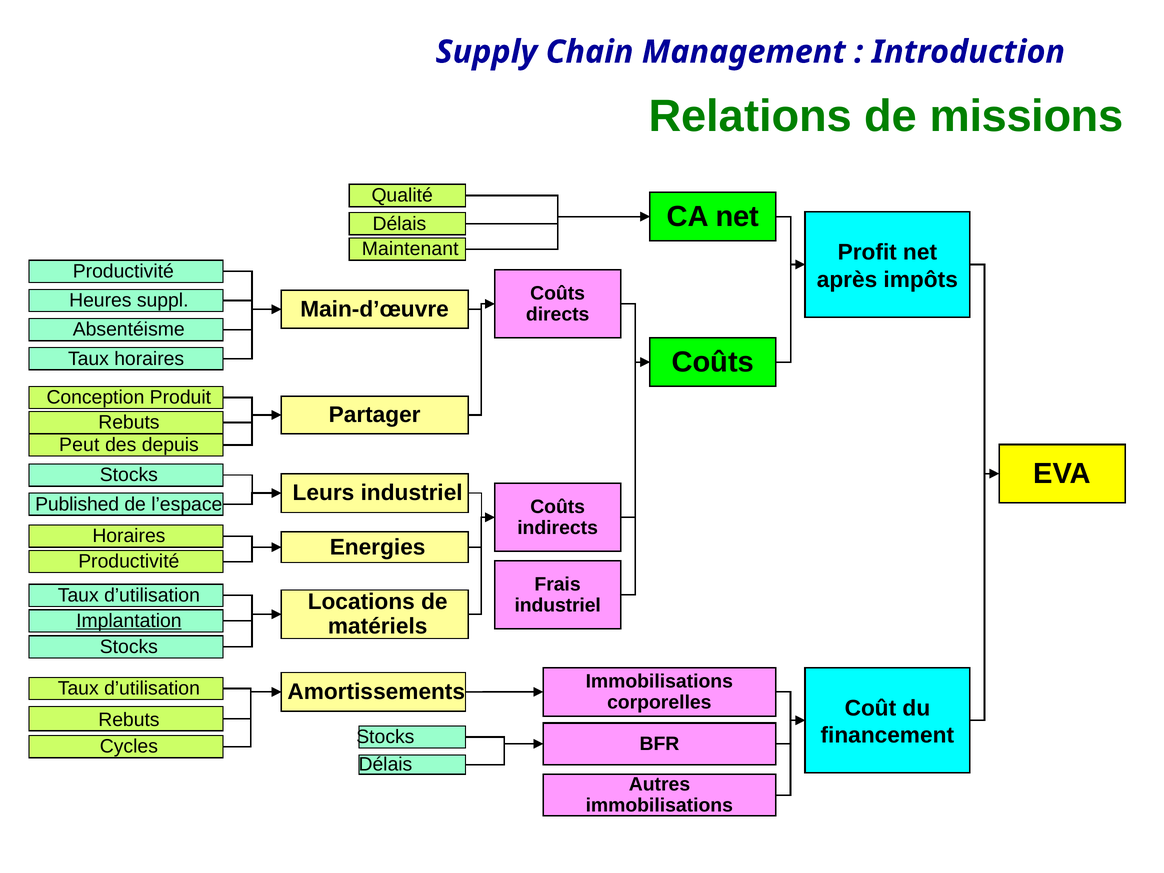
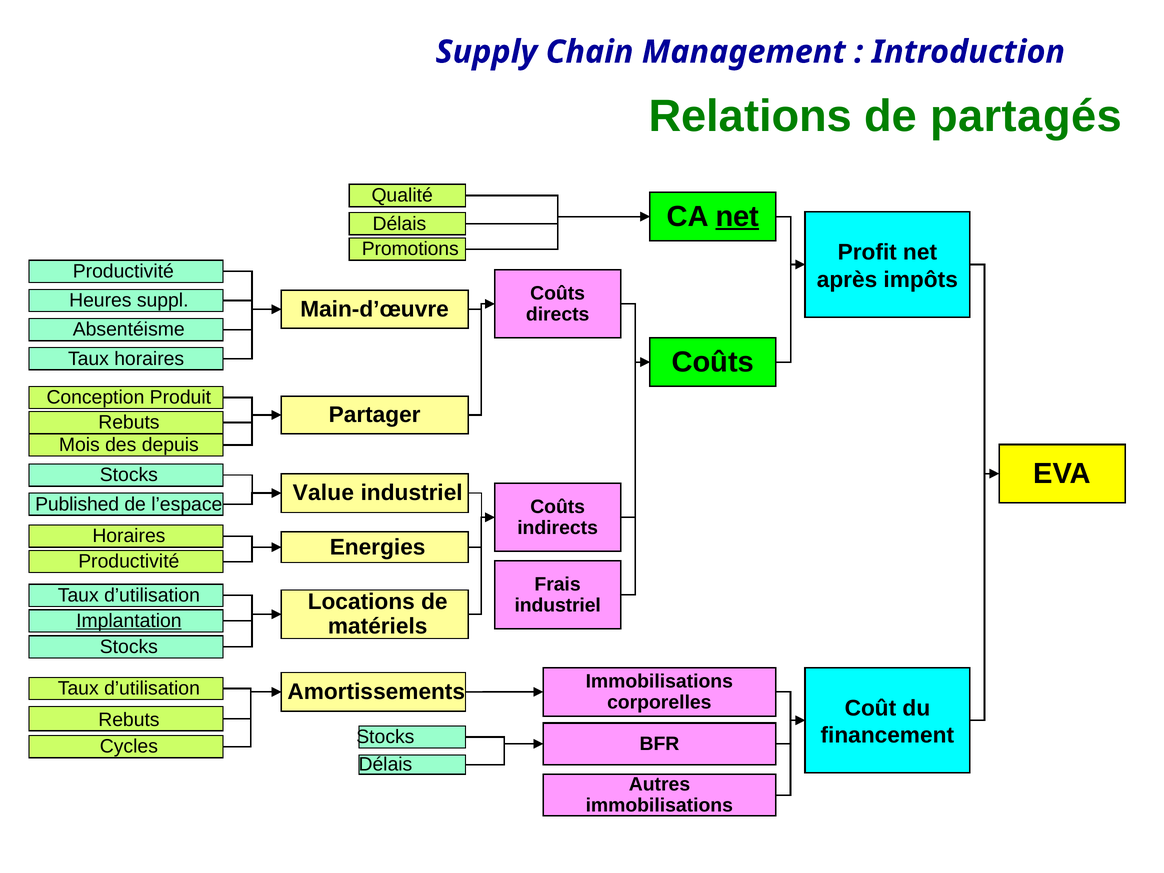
missions: missions -> partagés (1026, 116)
net underline: none -> present (737, 216)
Maintenant: Maintenant -> Promotions (410, 249)
Peut: Peut -> Mois (79, 445)
Leurs: Leurs -> Value (323, 493)
